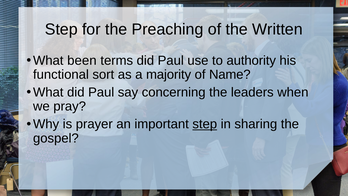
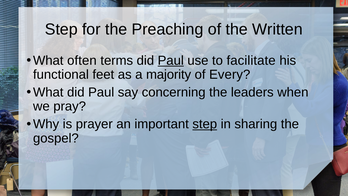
been: been -> often (82, 60)
Paul underline: none -> present (171, 60)
authority: authority -> facilitate (251, 60)
sort: sort -> feet (103, 74)
Name: Name -> Every (230, 74)
